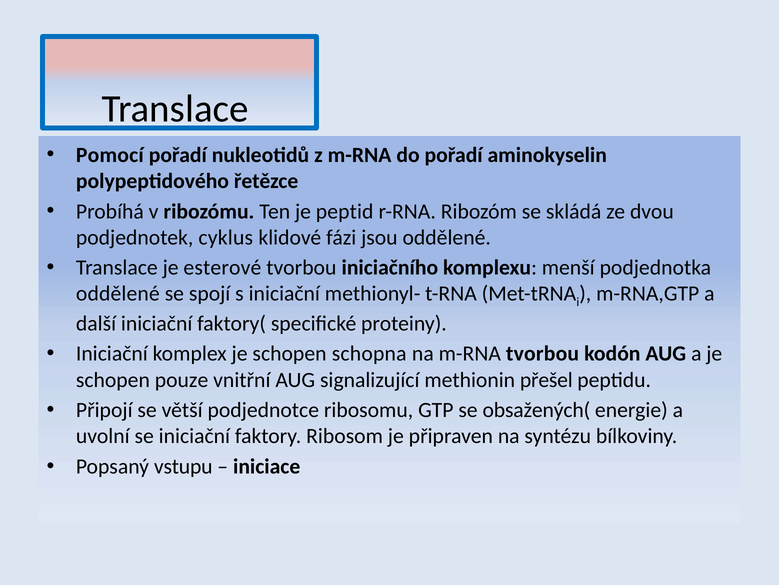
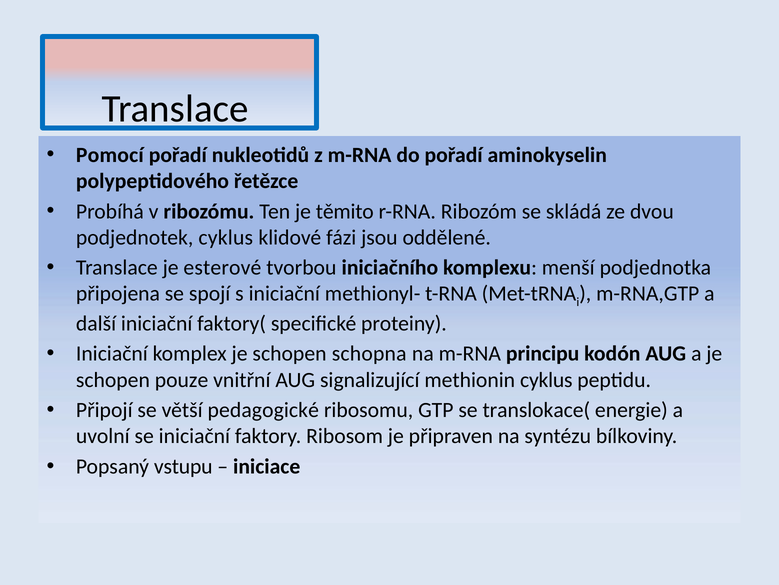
peptid: peptid -> těmito (345, 211)
oddělené: oddělené -> připojena (118, 293)
m-RNA tvorbou: tvorbou -> principu (543, 353)
methionin přešel: přešel -> cyklus (546, 379)
podjednotce: podjednotce -> pedagogické (263, 410)
obsažených(: obsažených( -> translokace( (536, 410)
